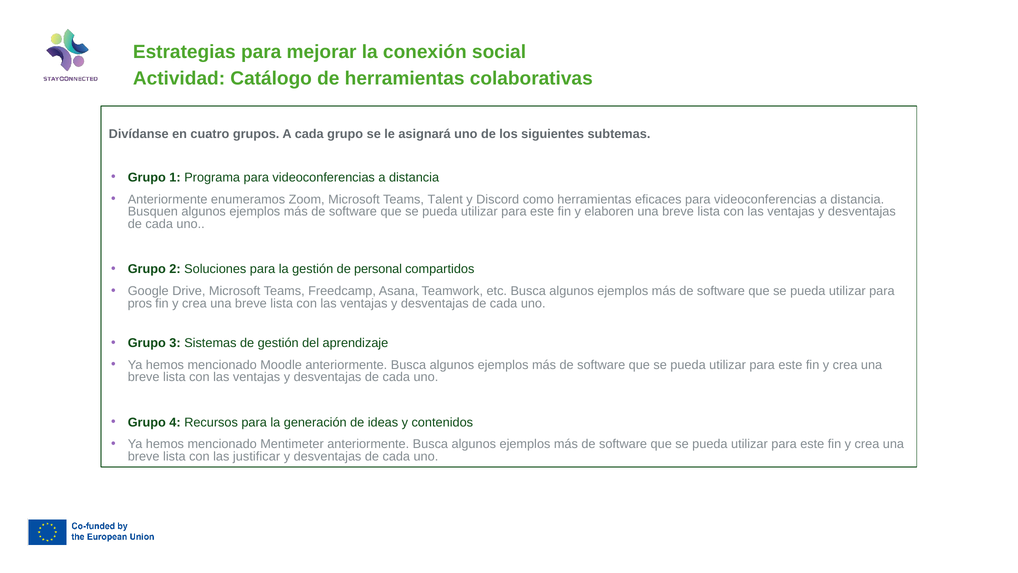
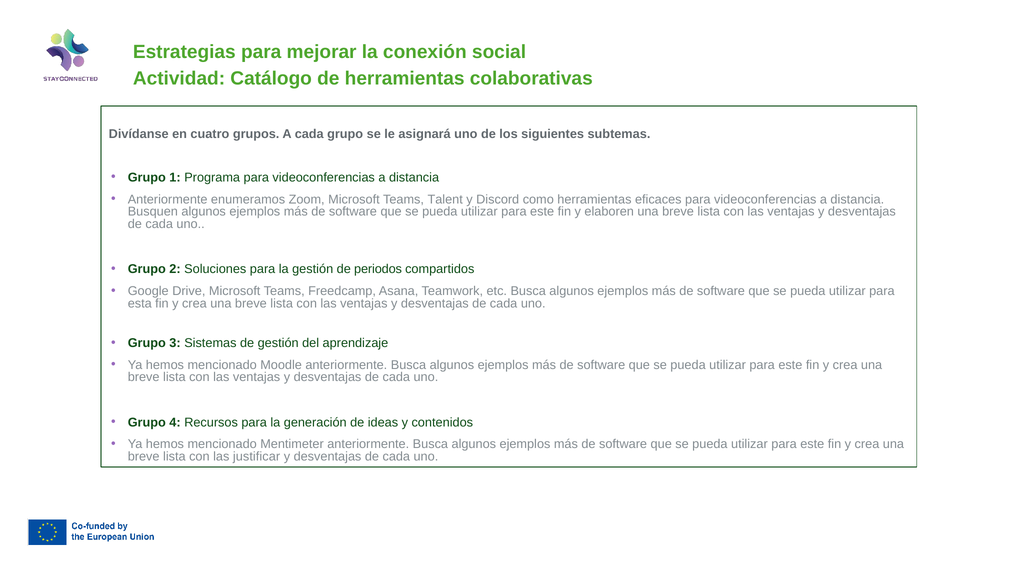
personal: personal -> periodos (378, 269)
pros: pros -> esta (140, 303)
